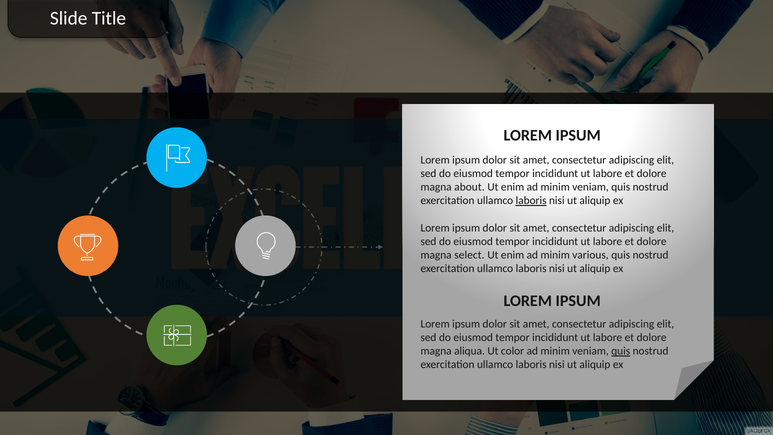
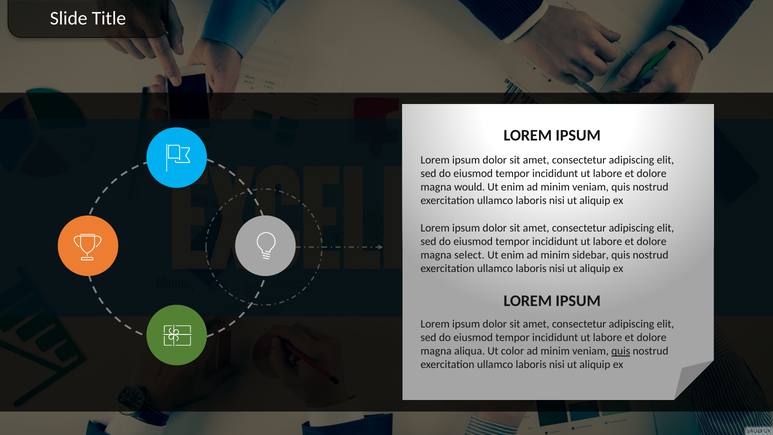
about: about -> would (470, 187)
laboris underline: present -> none (531, 201)
various: various -> sidebar (591, 255)
